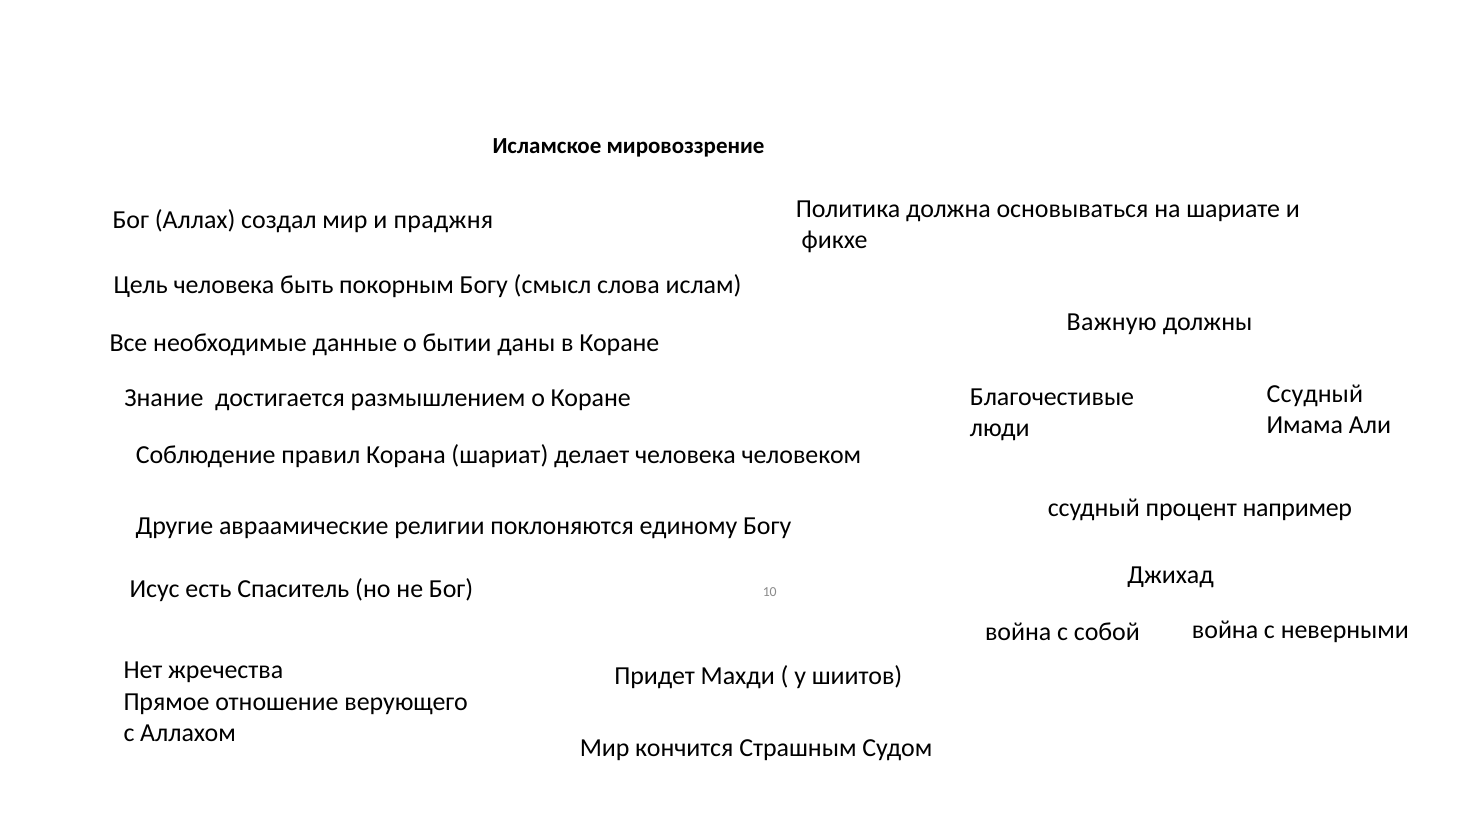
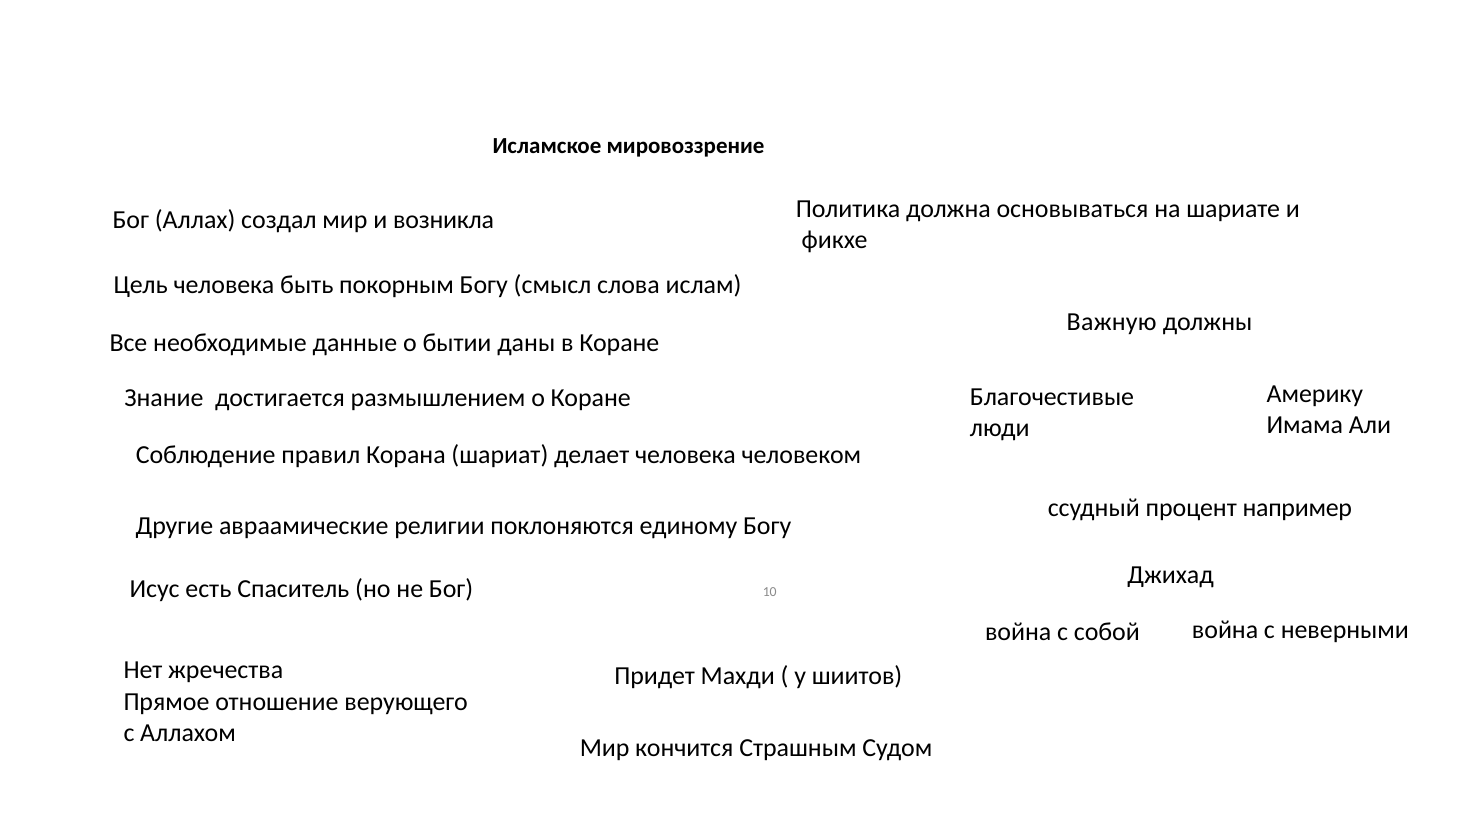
праджня: праджня -> возникла (444, 220)
Ссудный: Ссудный -> Америку (1315, 394)
